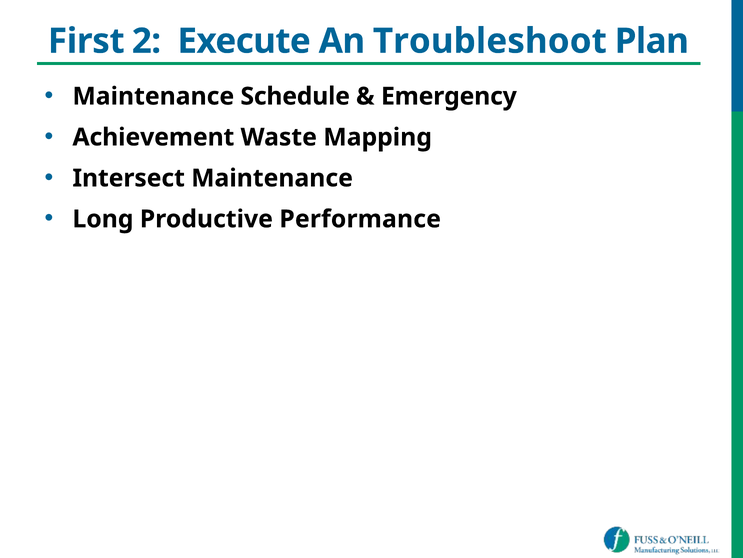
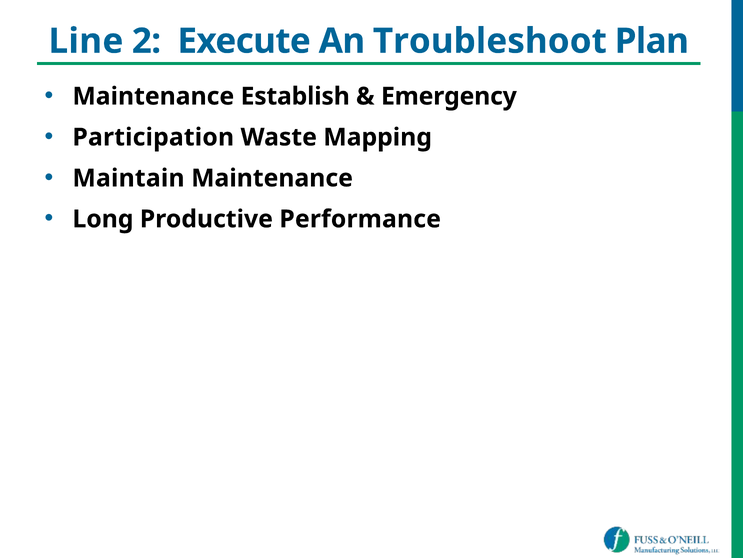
First: First -> Line (86, 41)
Schedule: Schedule -> Establish (295, 96)
Achievement: Achievement -> Participation (153, 137)
Intersect: Intersect -> Maintain (129, 178)
